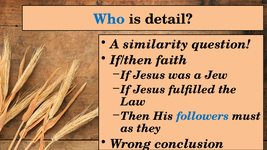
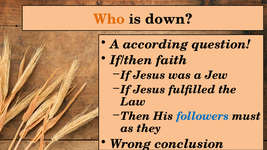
Who colour: blue -> orange (109, 19)
detail: detail -> down (169, 19)
similarity: similarity -> according (156, 44)
